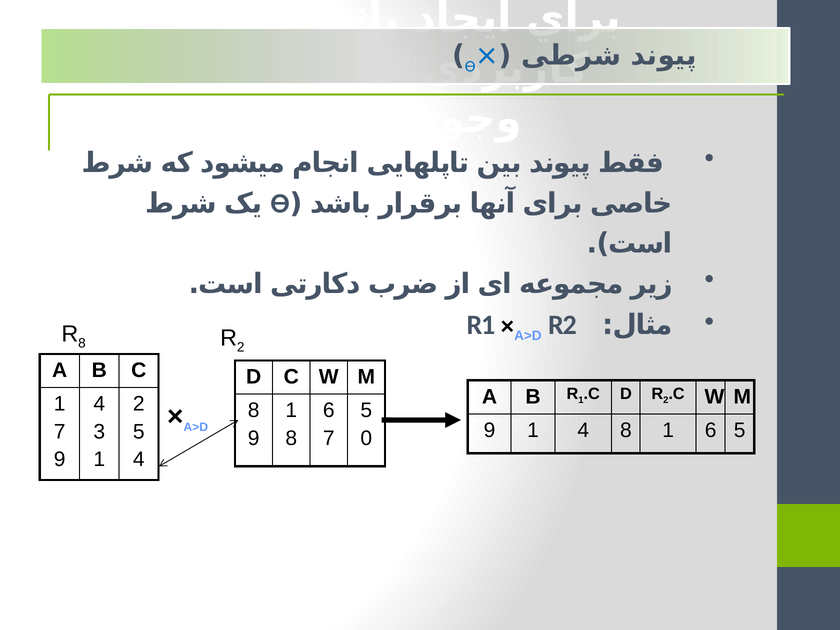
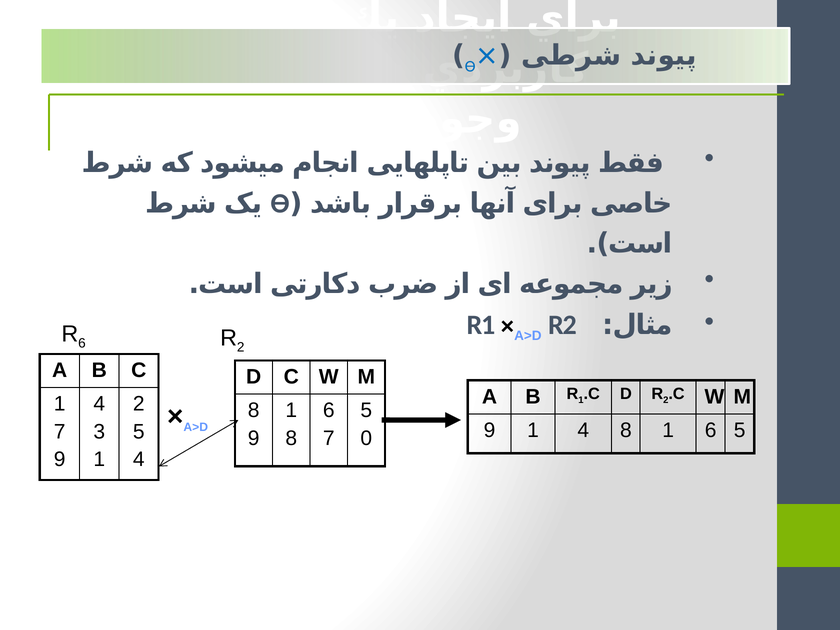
8: 8 -> 6 (82, 343)
